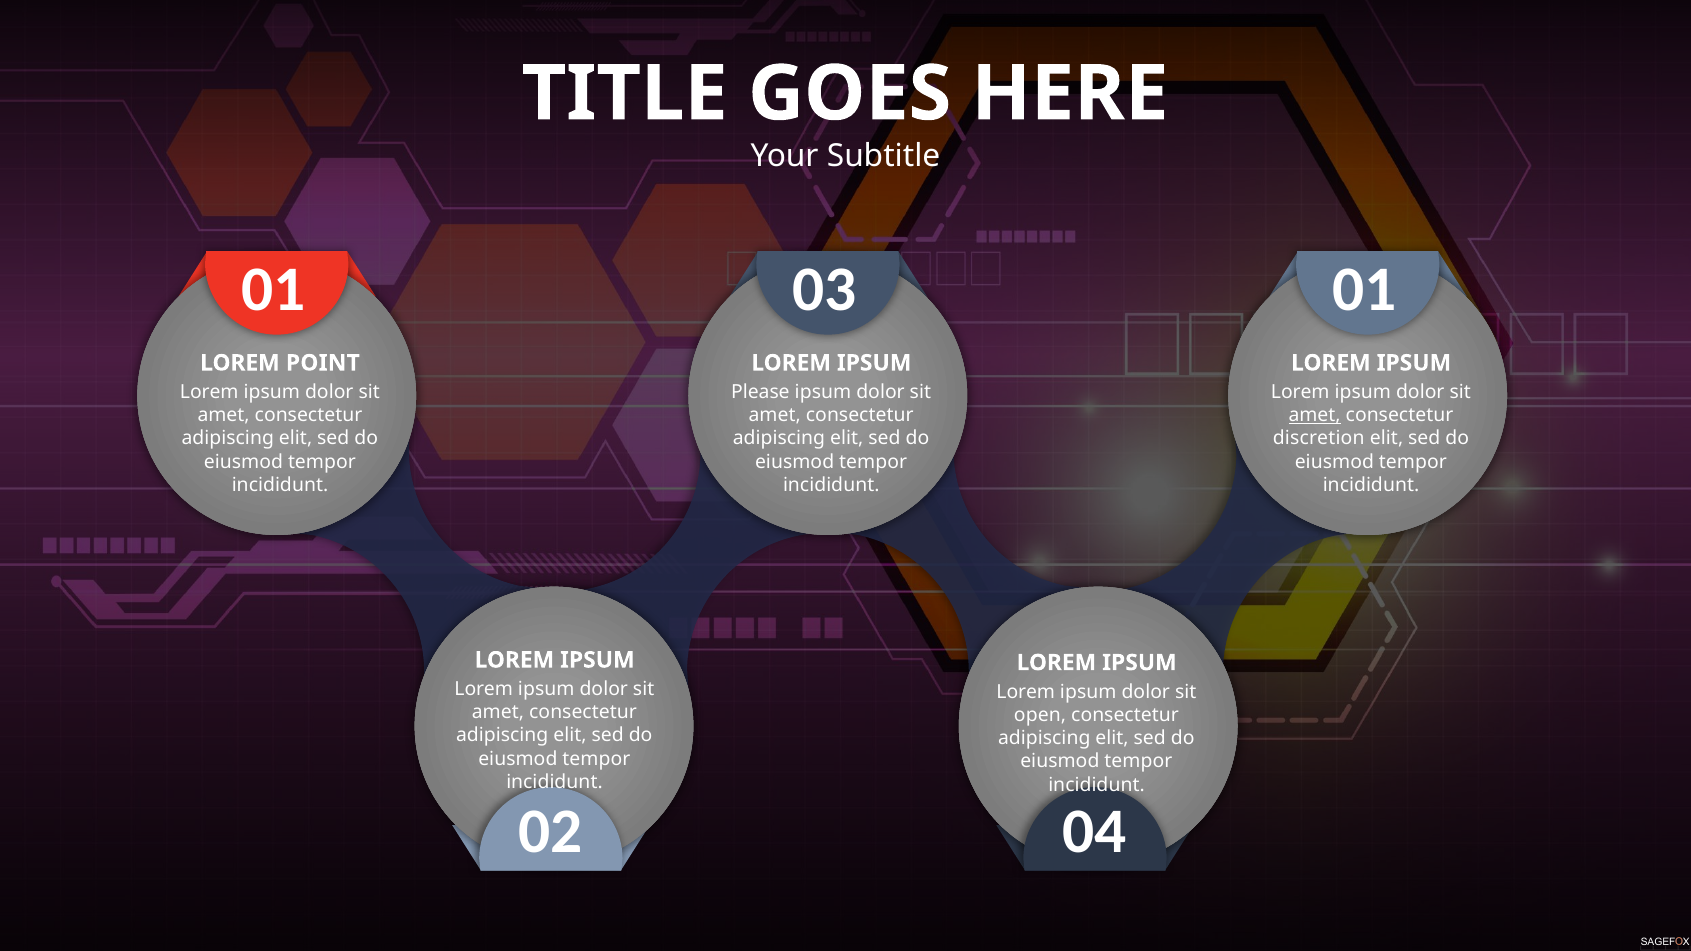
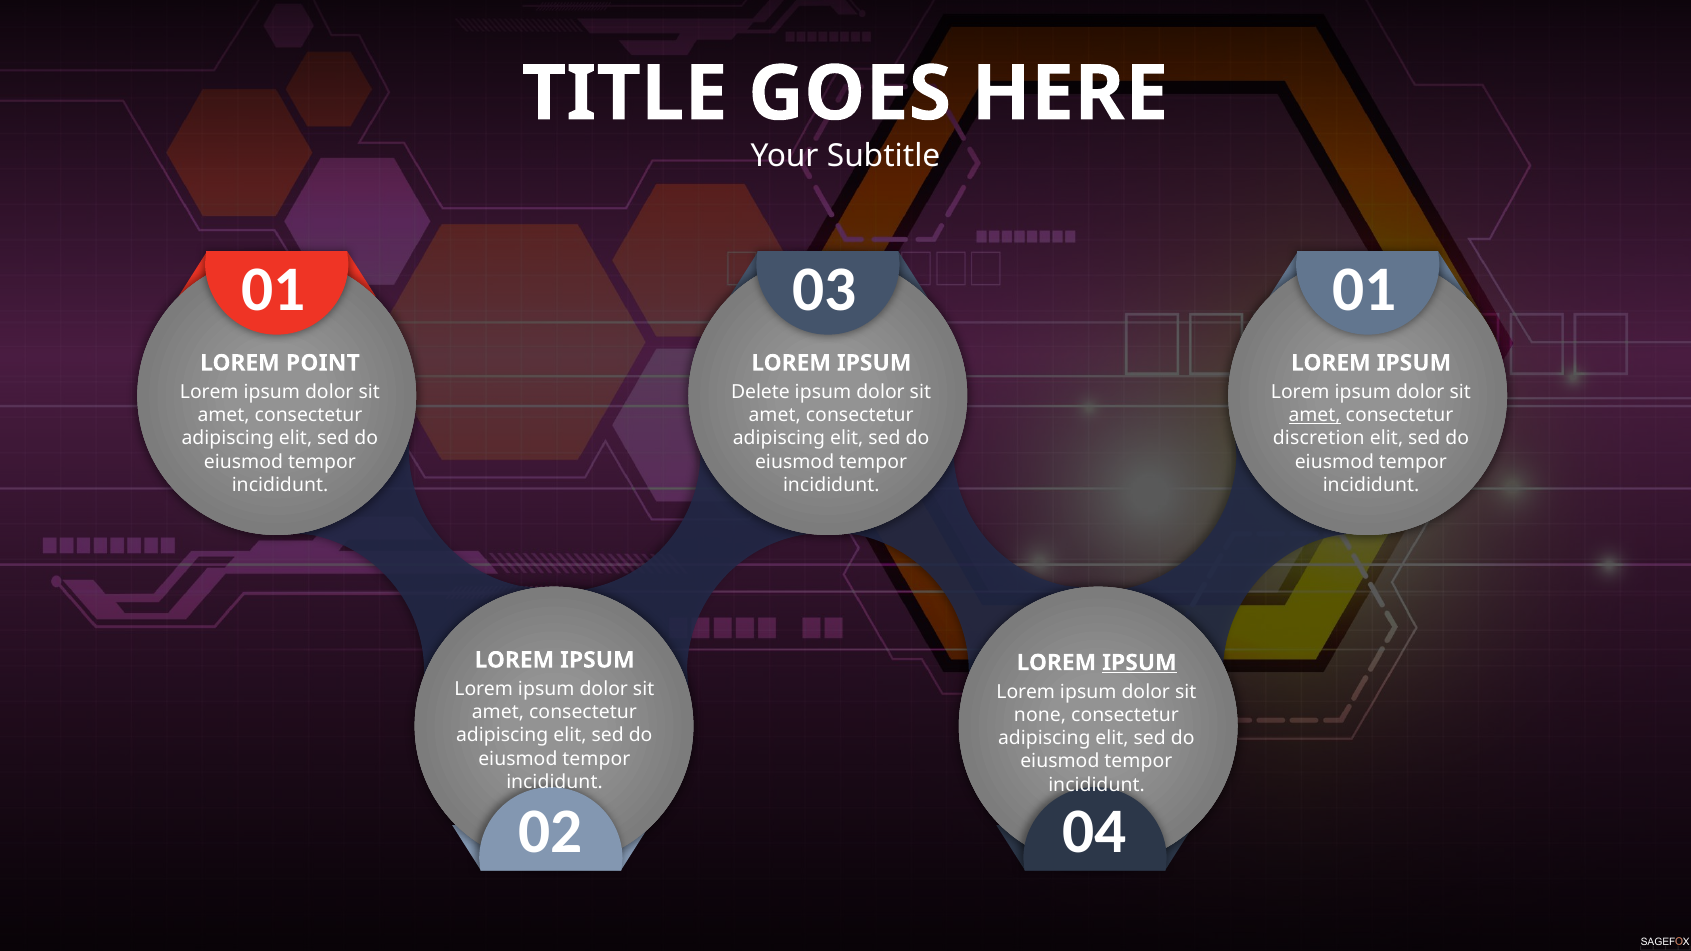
Please: Please -> Delete (760, 392)
IPSUM underline: none -> present (1139, 663)
open: open -> none (1040, 715)
